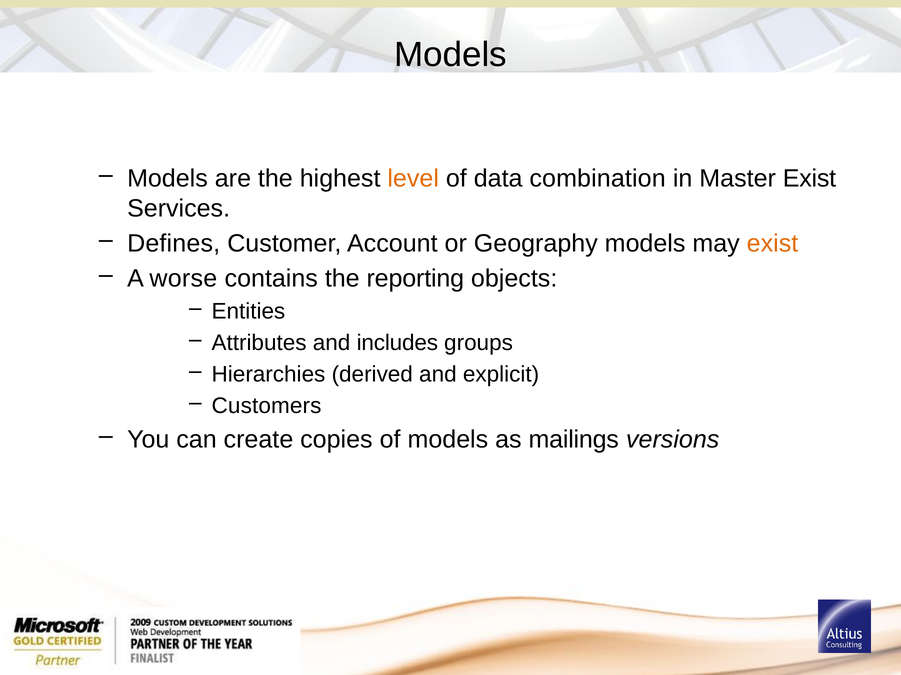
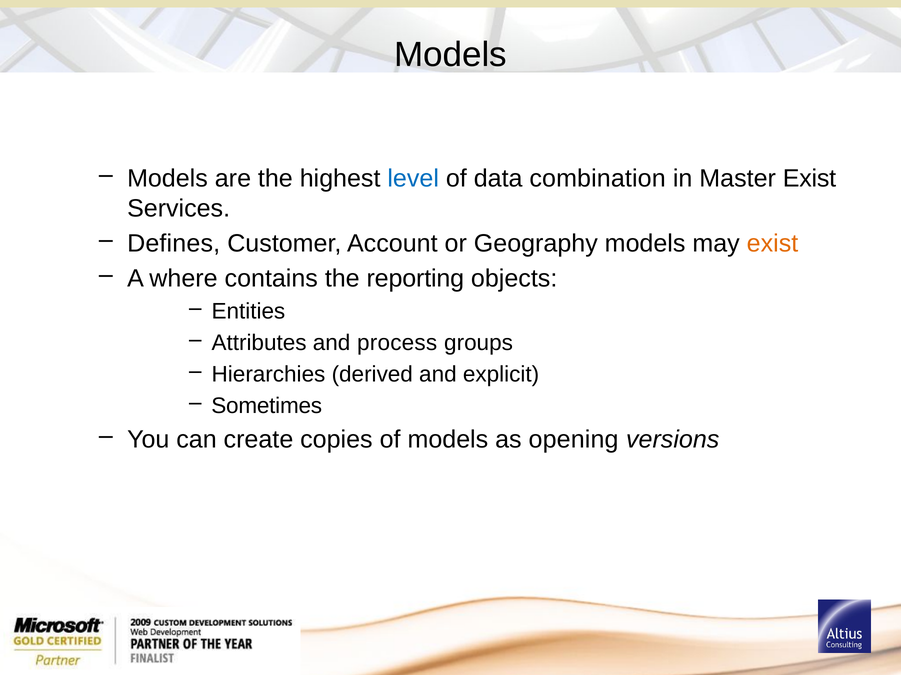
level colour: orange -> blue (413, 179)
worse: worse -> where (183, 279)
includes: includes -> process (397, 343)
Customers: Customers -> Sometimes (267, 406)
mailings: mailings -> opening (574, 440)
